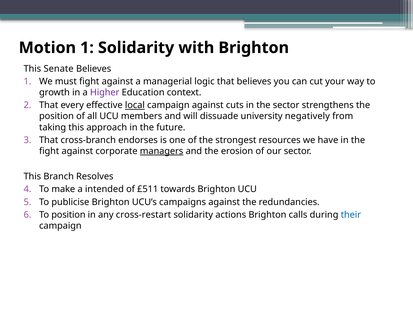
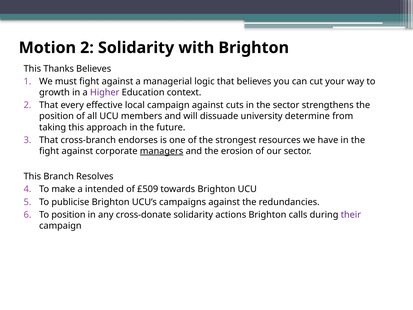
Motion 1: 1 -> 2 (87, 48)
Senate: Senate -> Thanks (59, 69)
local underline: present -> none (135, 105)
negatively: negatively -> determine (307, 116)
£511: £511 -> £509 (148, 189)
cross-restart: cross-restart -> cross-donate (144, 215)
their colour: blue -> purple (351, 215)
